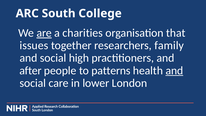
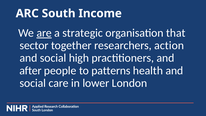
College: College -> Income (100, 13)
charities: charities -> strategic (83, 33)
issues: issues -> sector (34, 45)
family: family -> action (169, 45)
and underline: present -> none (174, 70)
